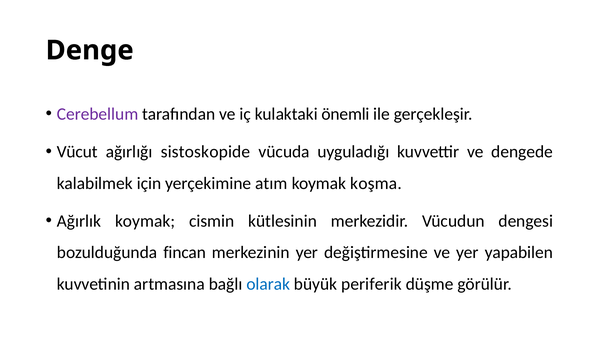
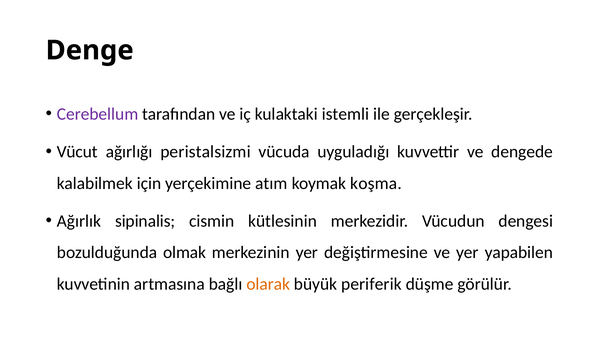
önemli: önemli -> istemli (345, 114)
sistoskopide: sistoskopide -> peristalsizmi (206, 152)
Ağırlık koymak: koymak -> sipinalis (145, 221)
fincan: fincan -> olmak (185, 252)
olarak colour: blue -> orange (268, 284)
